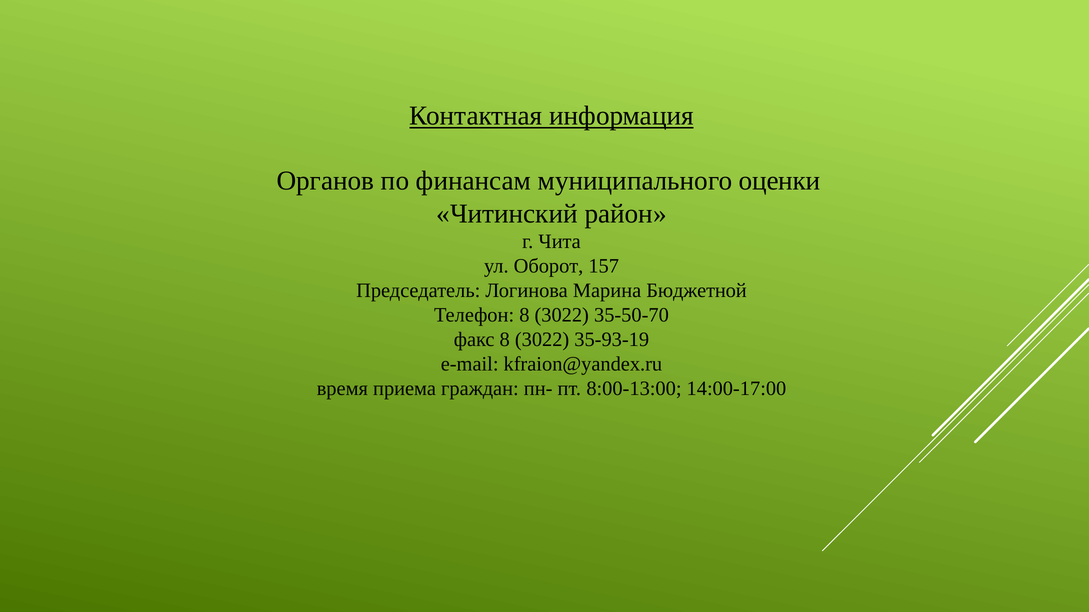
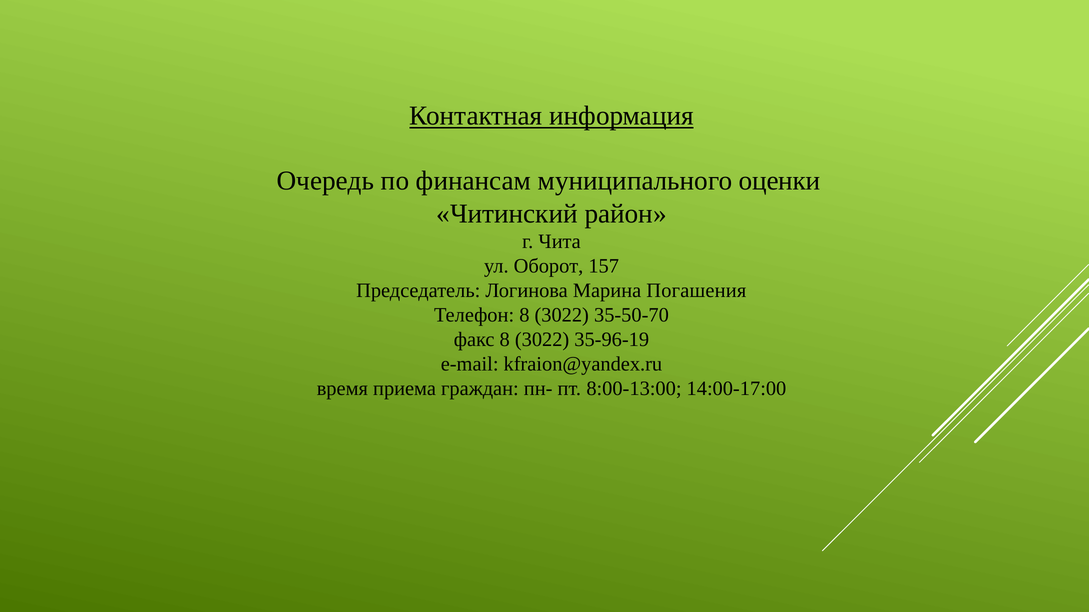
Органов: Органов -> Очередь (325, 181)
Бюджетной: Бюджетной -> Погашения (696, 291)
35-93-19: 35-93-19 -> 35-96-19 (612, 340)
